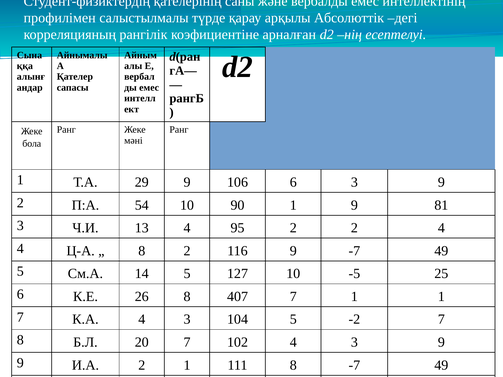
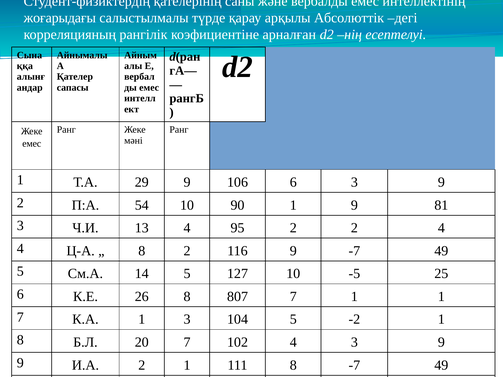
профилімен: профилімен -> жоғарыдағы (60, 18)
бола: бола -> емес (32, 144)
407: 407 -> 807 (238, 297)
К.А 4: 4 -> 1 (142, 320)
-2 7: 7 -> 1 (441, 320)
